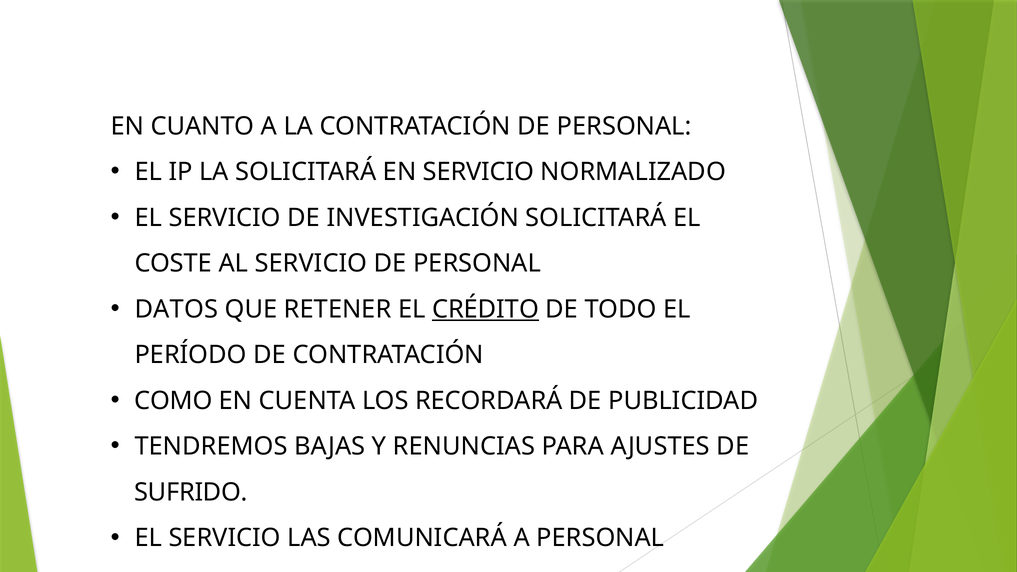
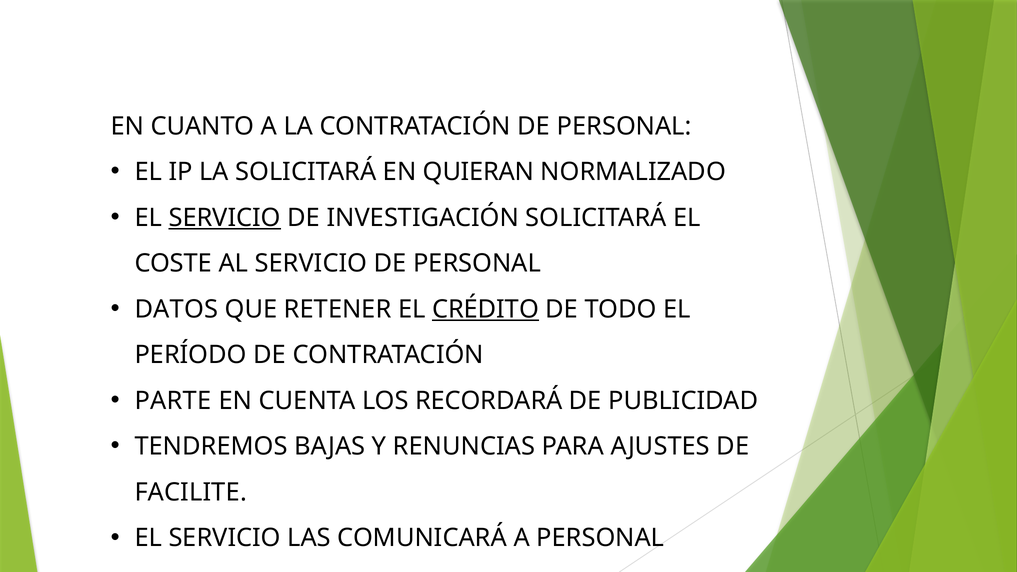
EN SERVICIO: SERVICIO -> QUIERAN (479, 172)
SERVICIO underline: none -> present (225, 218)
COMO: COMO -> PARTE (173, 401)
SUFRIDO: SUFRIDO -> FACILITE (191, 492)
